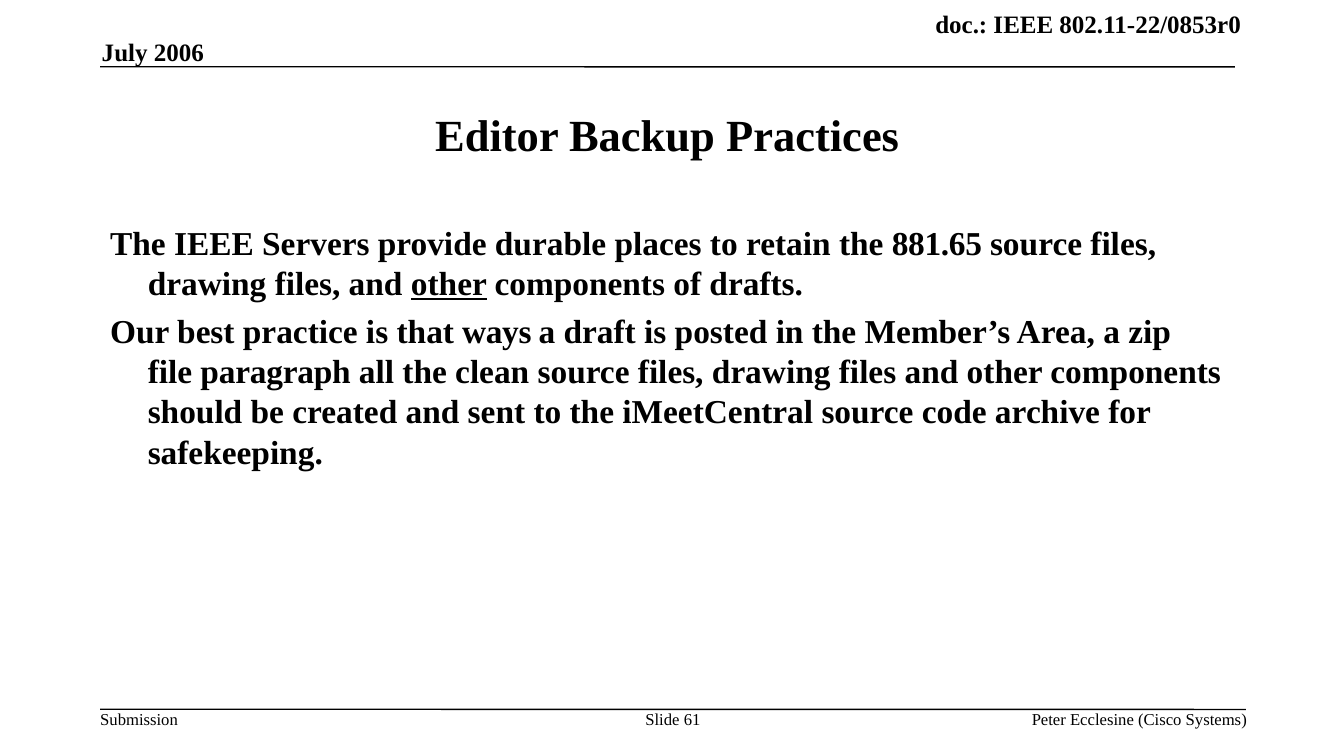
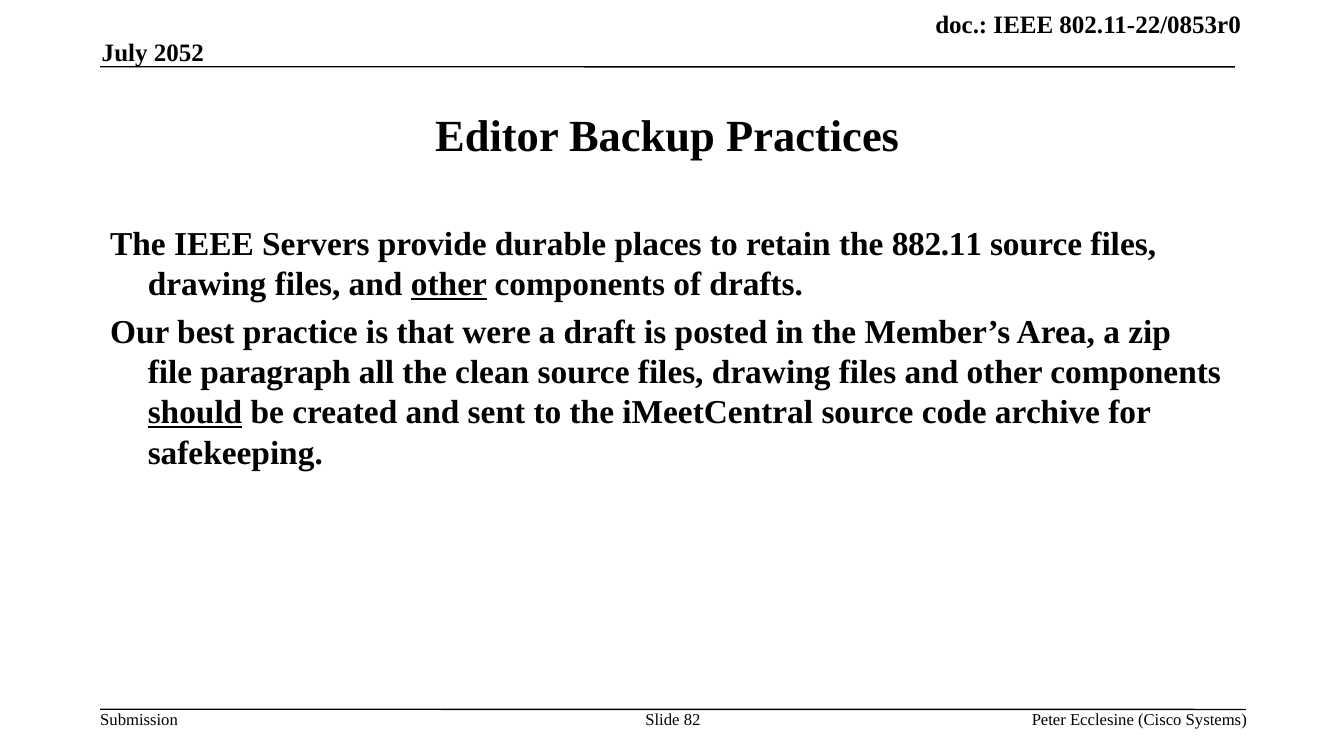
2006: 2006 -> 2052 (179, 53)
881.65: 881.65 -> 882.11 (937, 244)
ways: ways -> were (497, 333)
should underline: none -> present (195, 413)
61: 61 -> 82 (692, 720)
